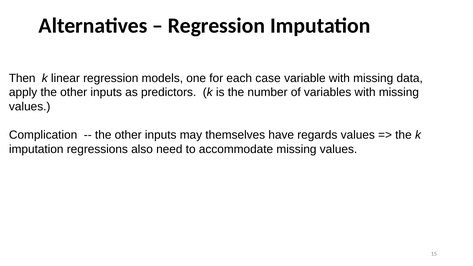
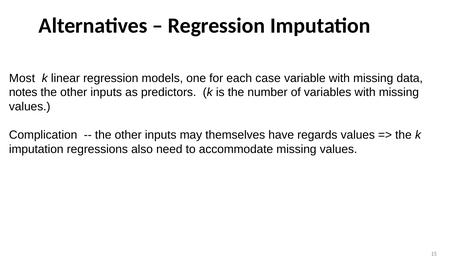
Then: Then -> Most (22, 78)
apply: apply -> notes (23, 92)
